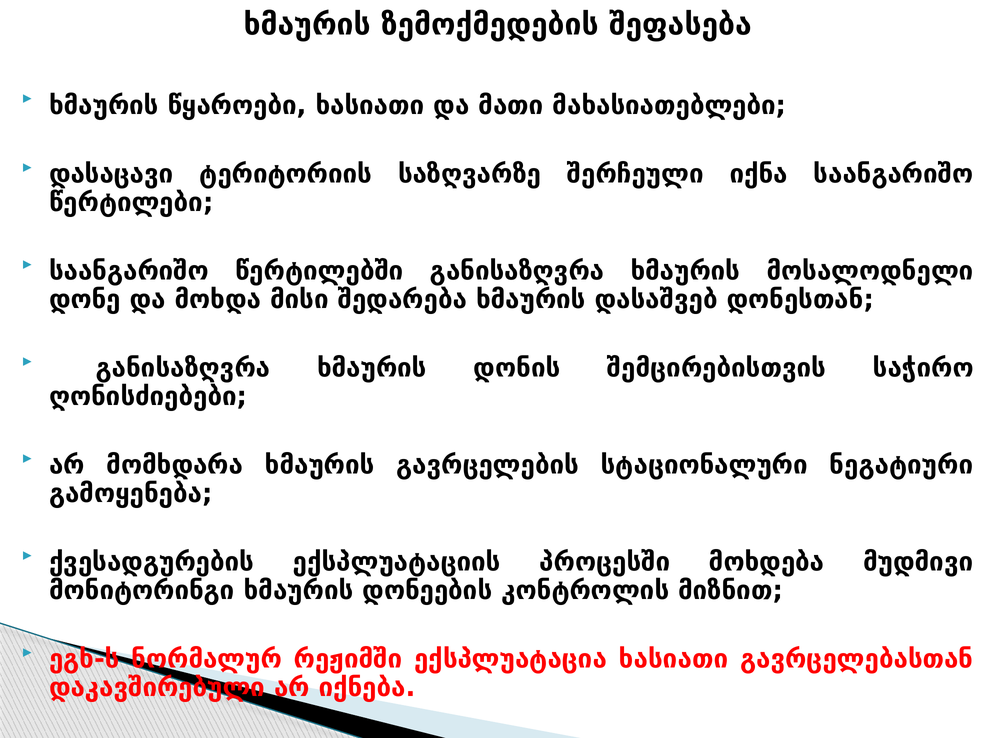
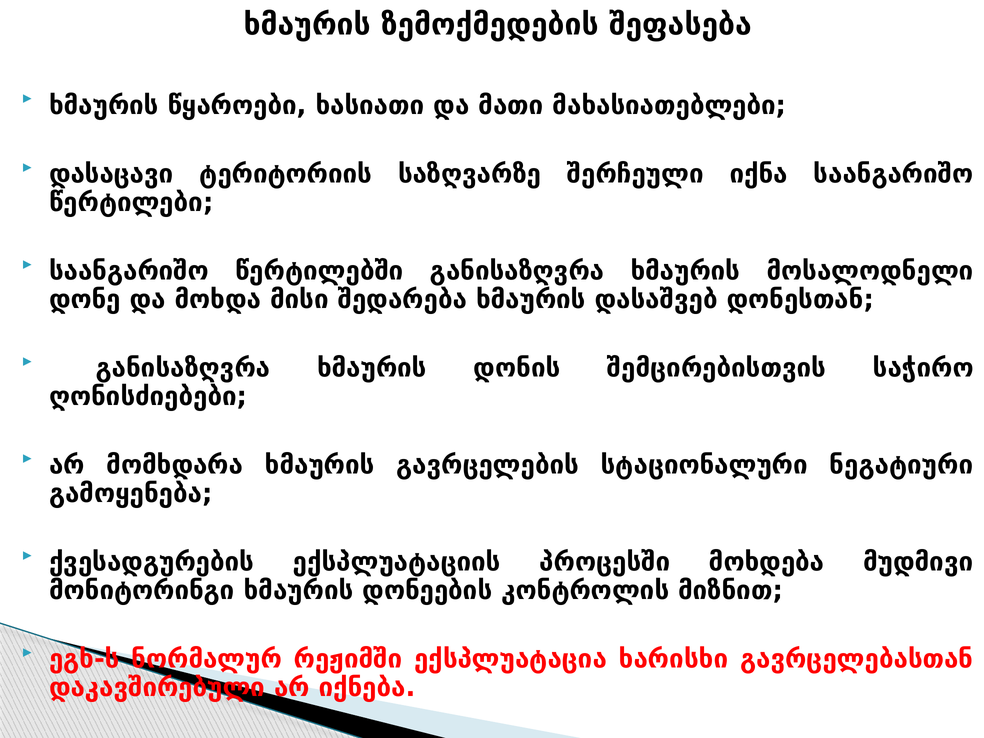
ექსპლუატაცია ხასიათი: ხასიათი -> ხარისხი (674, 659)
